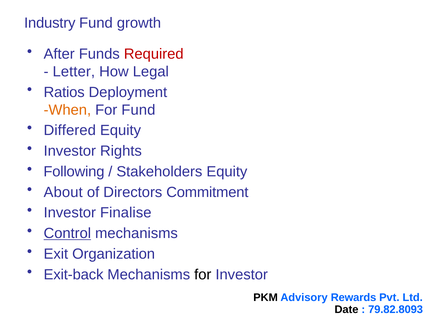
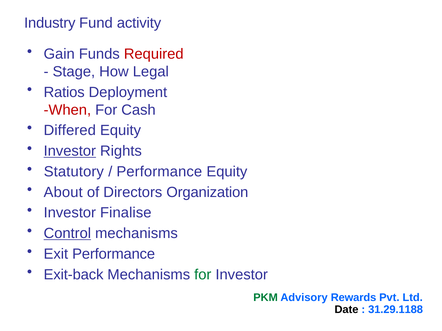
growth: growth -> activity (139, 23)
After: After -> Gain (59, 54)
Letter: Letter -> Stage (74, 72)
When colour: orange -> red (67, 110)
For Fund: Fund -> Cash (138, 110)
Investor underline: none -> present (70, 151)
Following: Following -> Statutory (74, 172)
Stakeholders: Stakeholders -> Performance (159, 172)
Commitment: Commitment -> Organization (207, 192)
Exit Organization: Organization -> Performance (114, 254)
for colour: black -> green (203, 275)
PKM colour: black -> green (266, 298)
79.82.8093: 79.82.8093 -> 31.29.1188 (396, 310)
